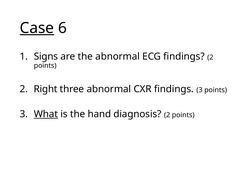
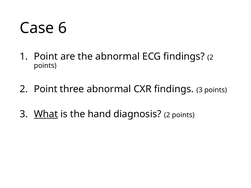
Case underline: present -> none (37, 28)
Signs: Signs -> Point (46, 57)
2 Right: Right -> Point (46, 89)
